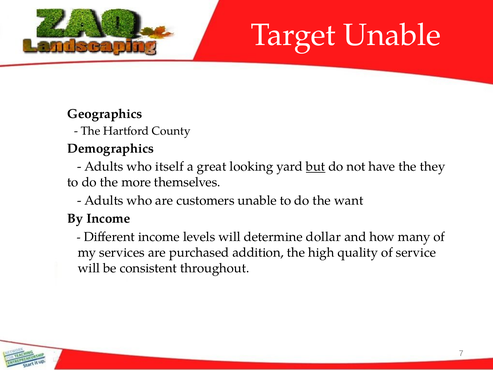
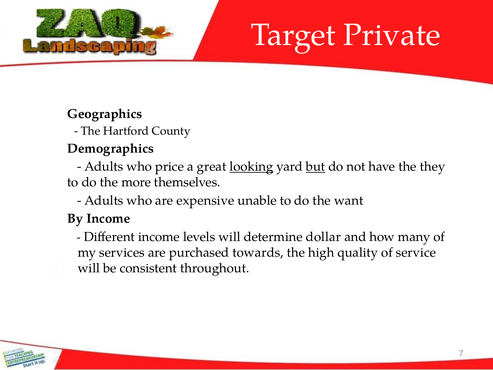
Target Unable: Unable -> Private (392, 35)
itself: itself -> price (170, 167)
looking underline: none -> present (251, 167)
customers: customers -> expensive (205, 200)
addition: addition -> towards (258, 252)
